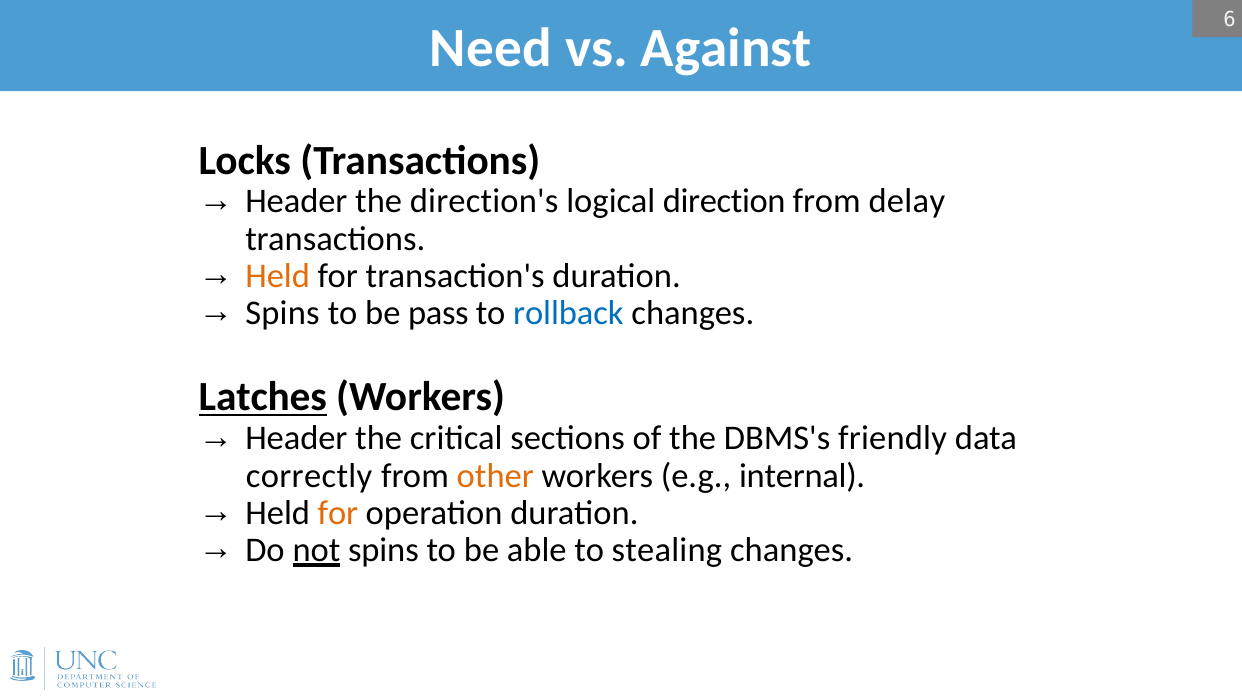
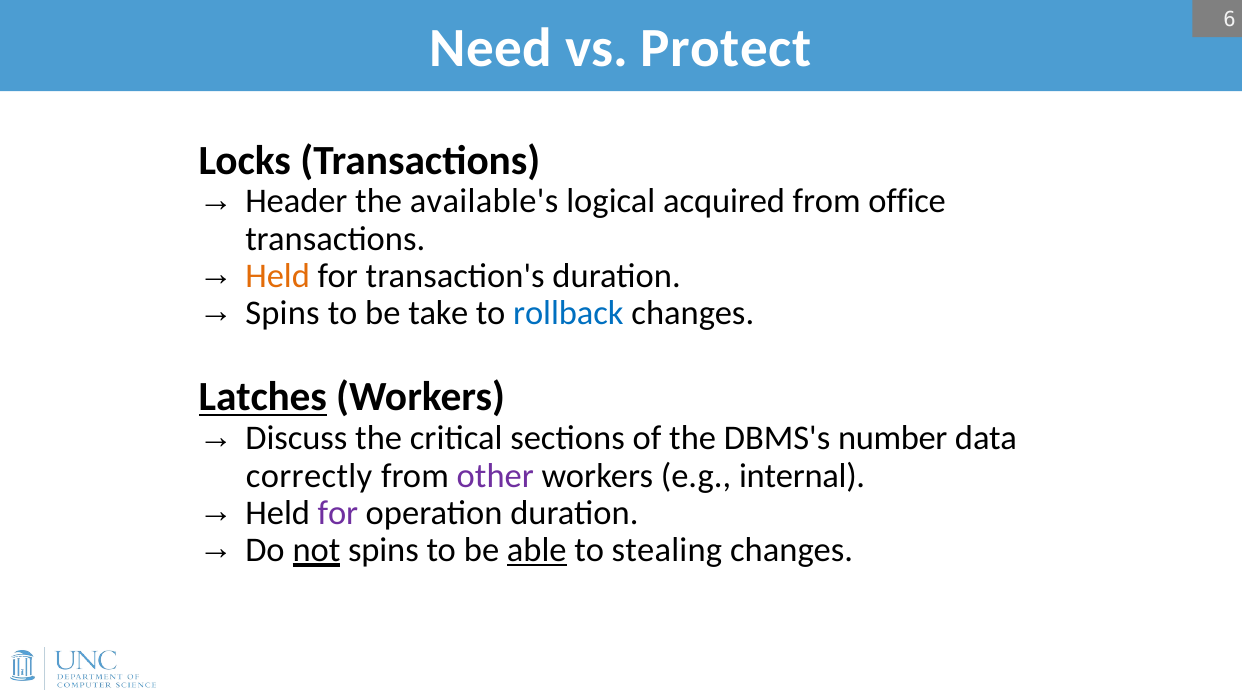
Against: Against -> Protect (726, 48)
direction's: direction's -> available's (484, 201)
direction: direction -> acquired (724, 201)
delay: delay -> office (907, 201)
pass: pass -> take (438, 313)
Header: Header -> Discuss (296, 438)
friendly: friendly -> number (893, 438)
other colour: orange -> purple (495, 475)
for colour: orange -> purple (338, 513)
able underline: none -> present (537, 550)
